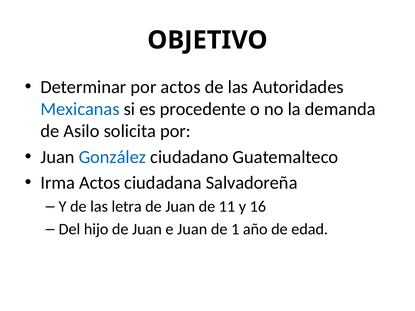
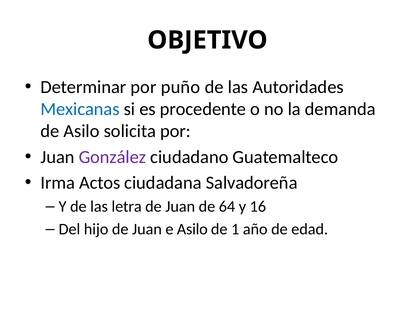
por actos: actos -> puño (181, 87)
González colour: blue -> purple (112, 157)
11: 11 -> 64 (227, 207)
e Juan: Juan -> Asilo (192, 229)
